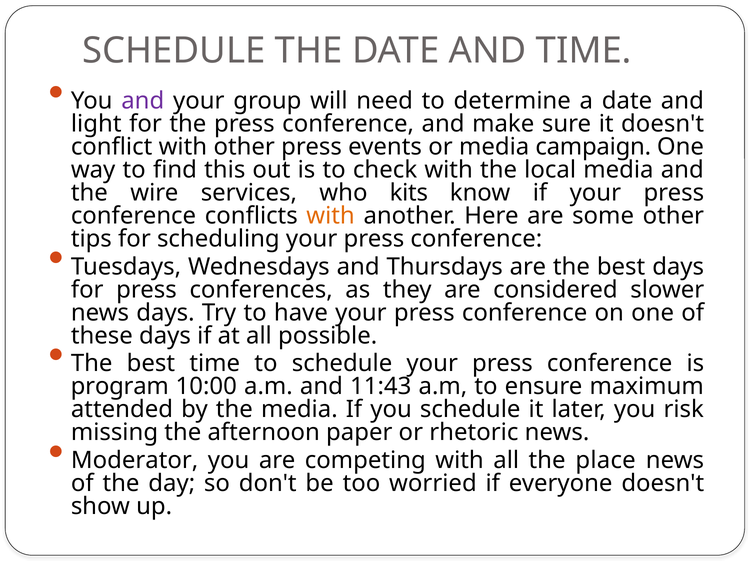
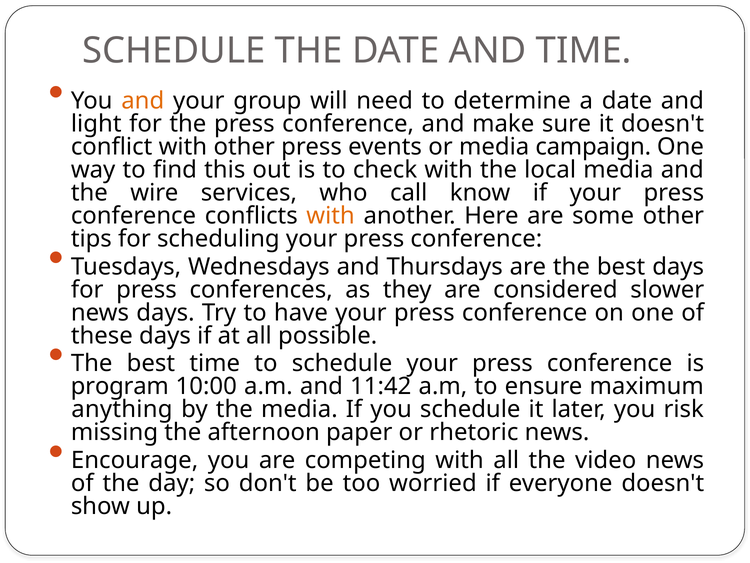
and colour: purple -> orange (143, 101)
kits: kits -> call (409, 193)
11:43: 11:43 -> 11:42 (381, 386)
attended: attended -> anything (122, 409)
Moderator: Moderator -> Encourage (135, 460)
place: place -> video (606, 460)
